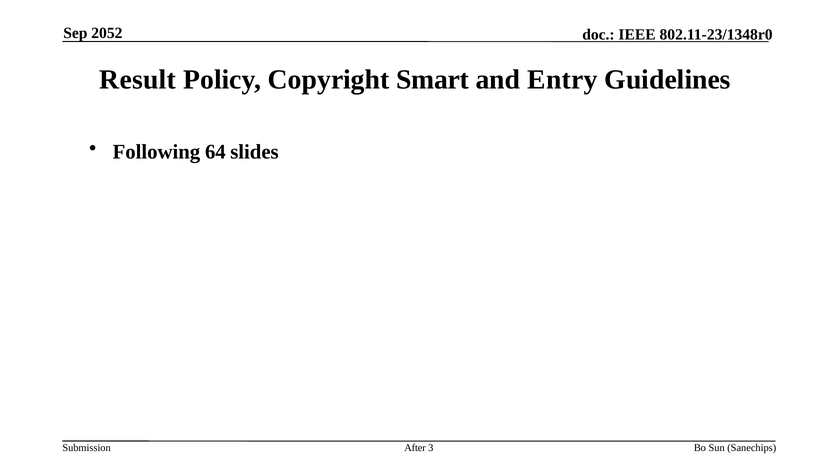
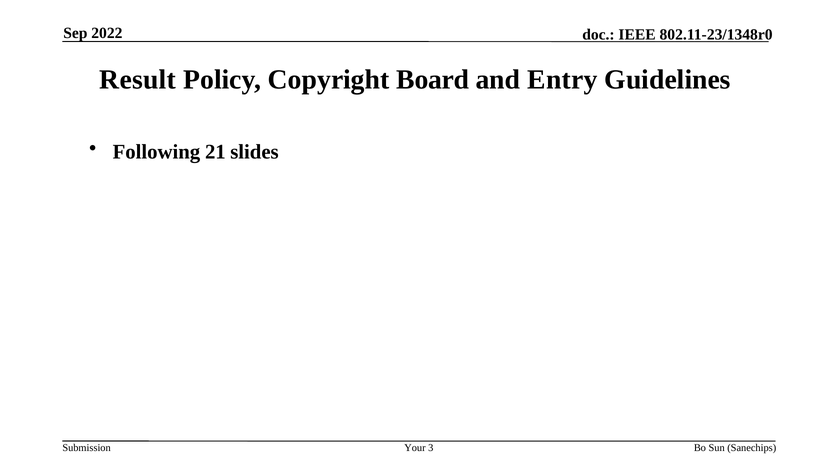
2052: 2052 -> 2022 (107, 33)
Smart: Smart -> Board (433, 80)
64: 64 -> 21 (215, 152)
After: After -> Your (415, 448)
